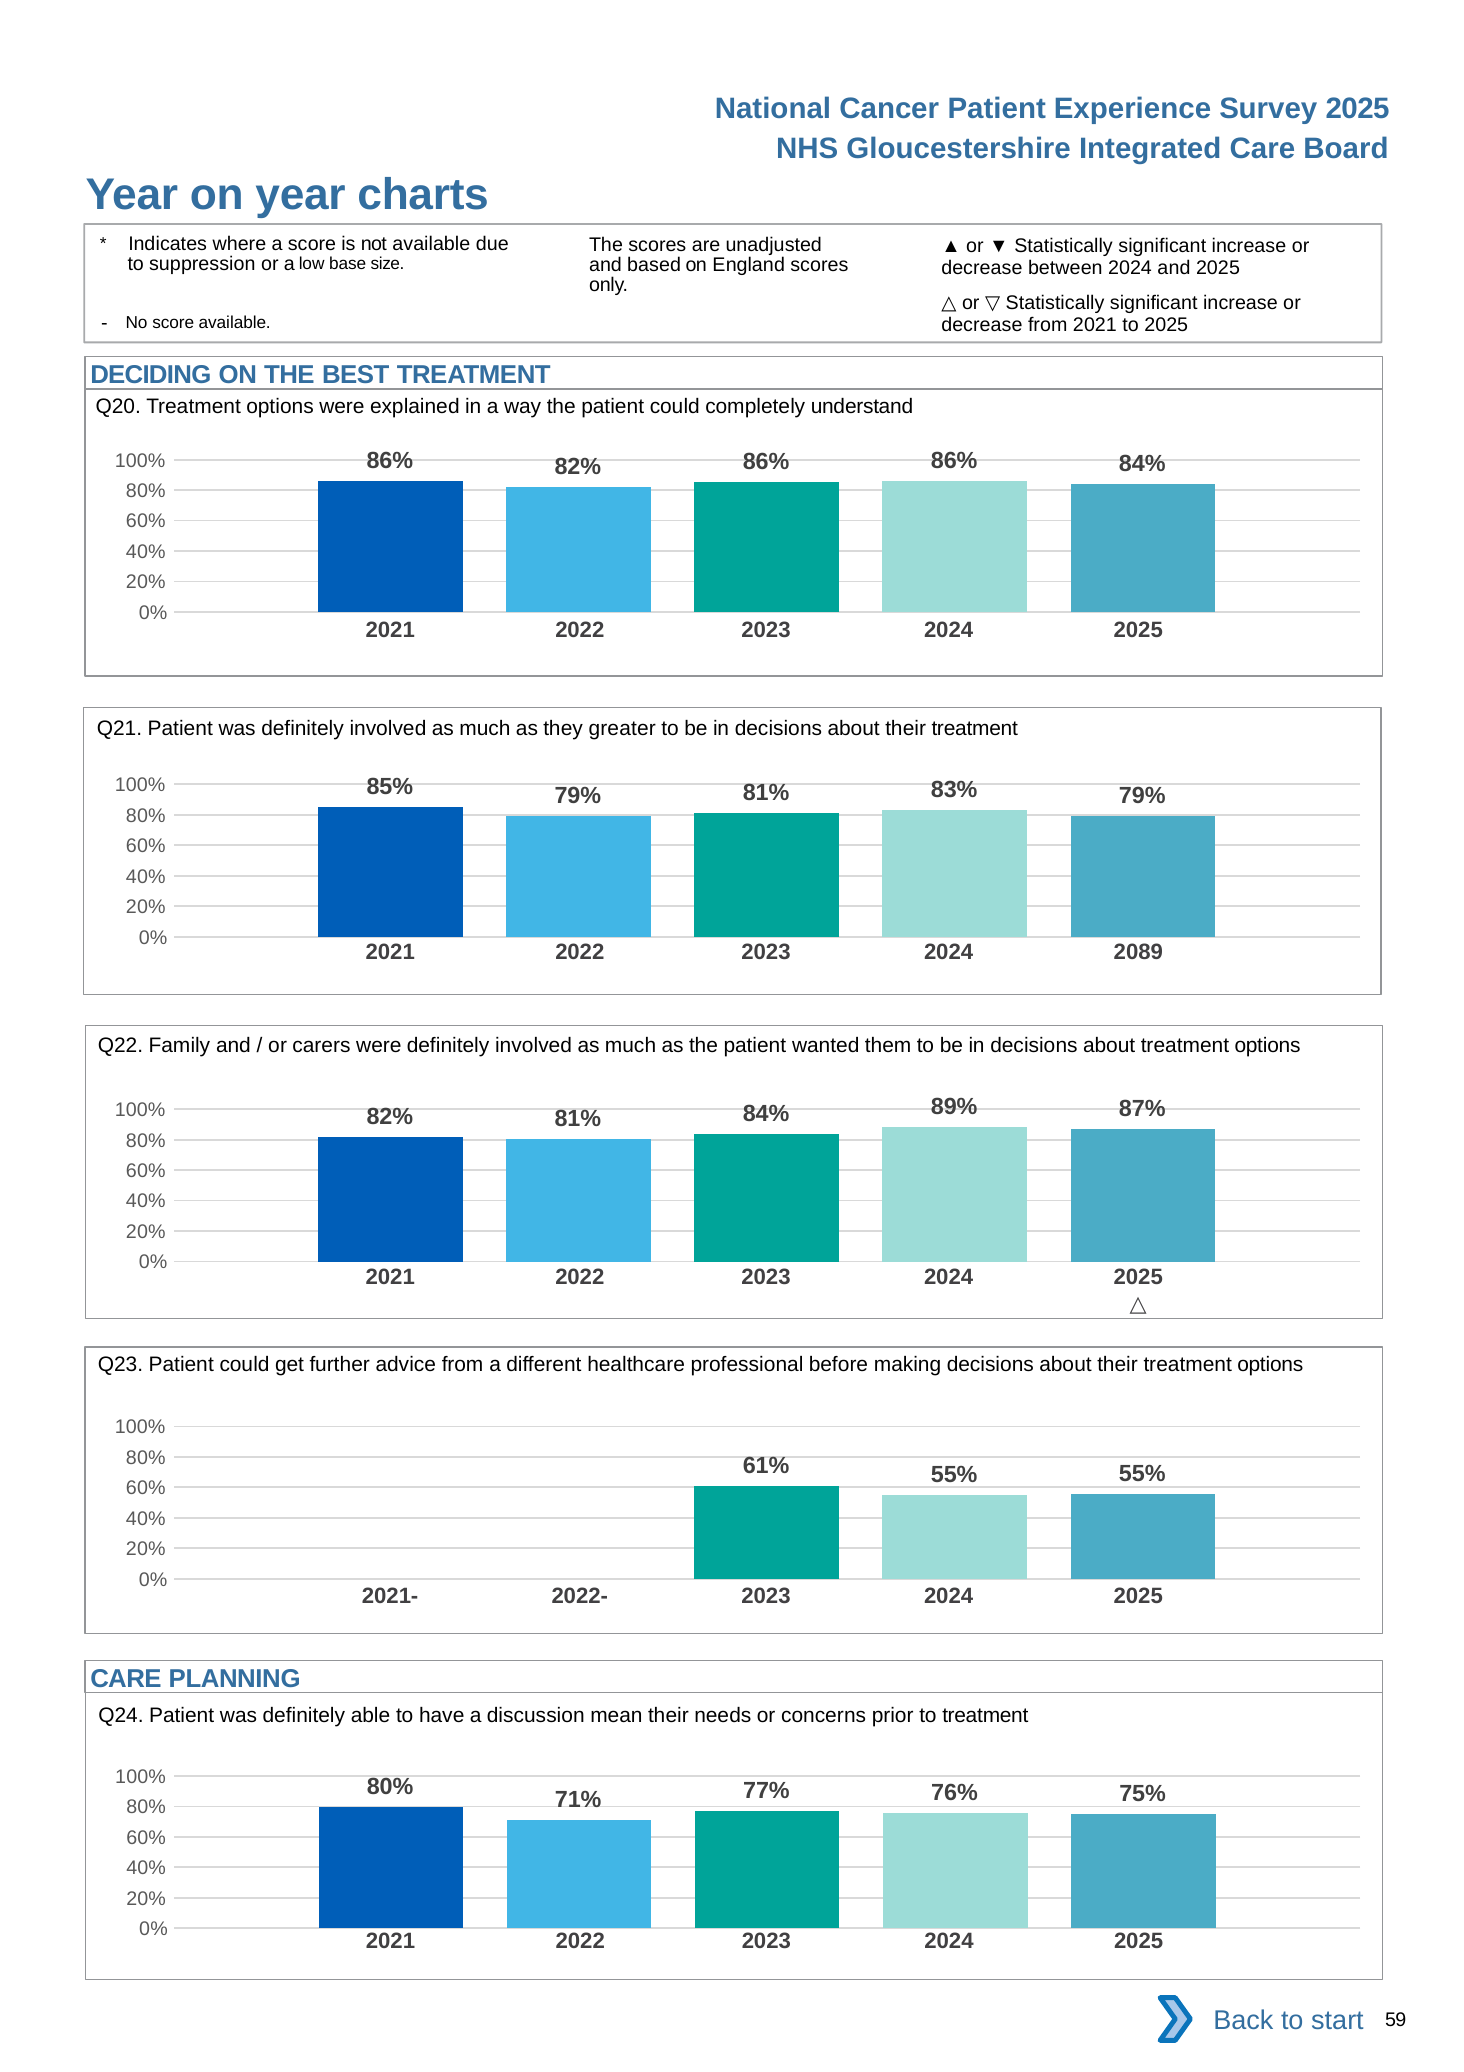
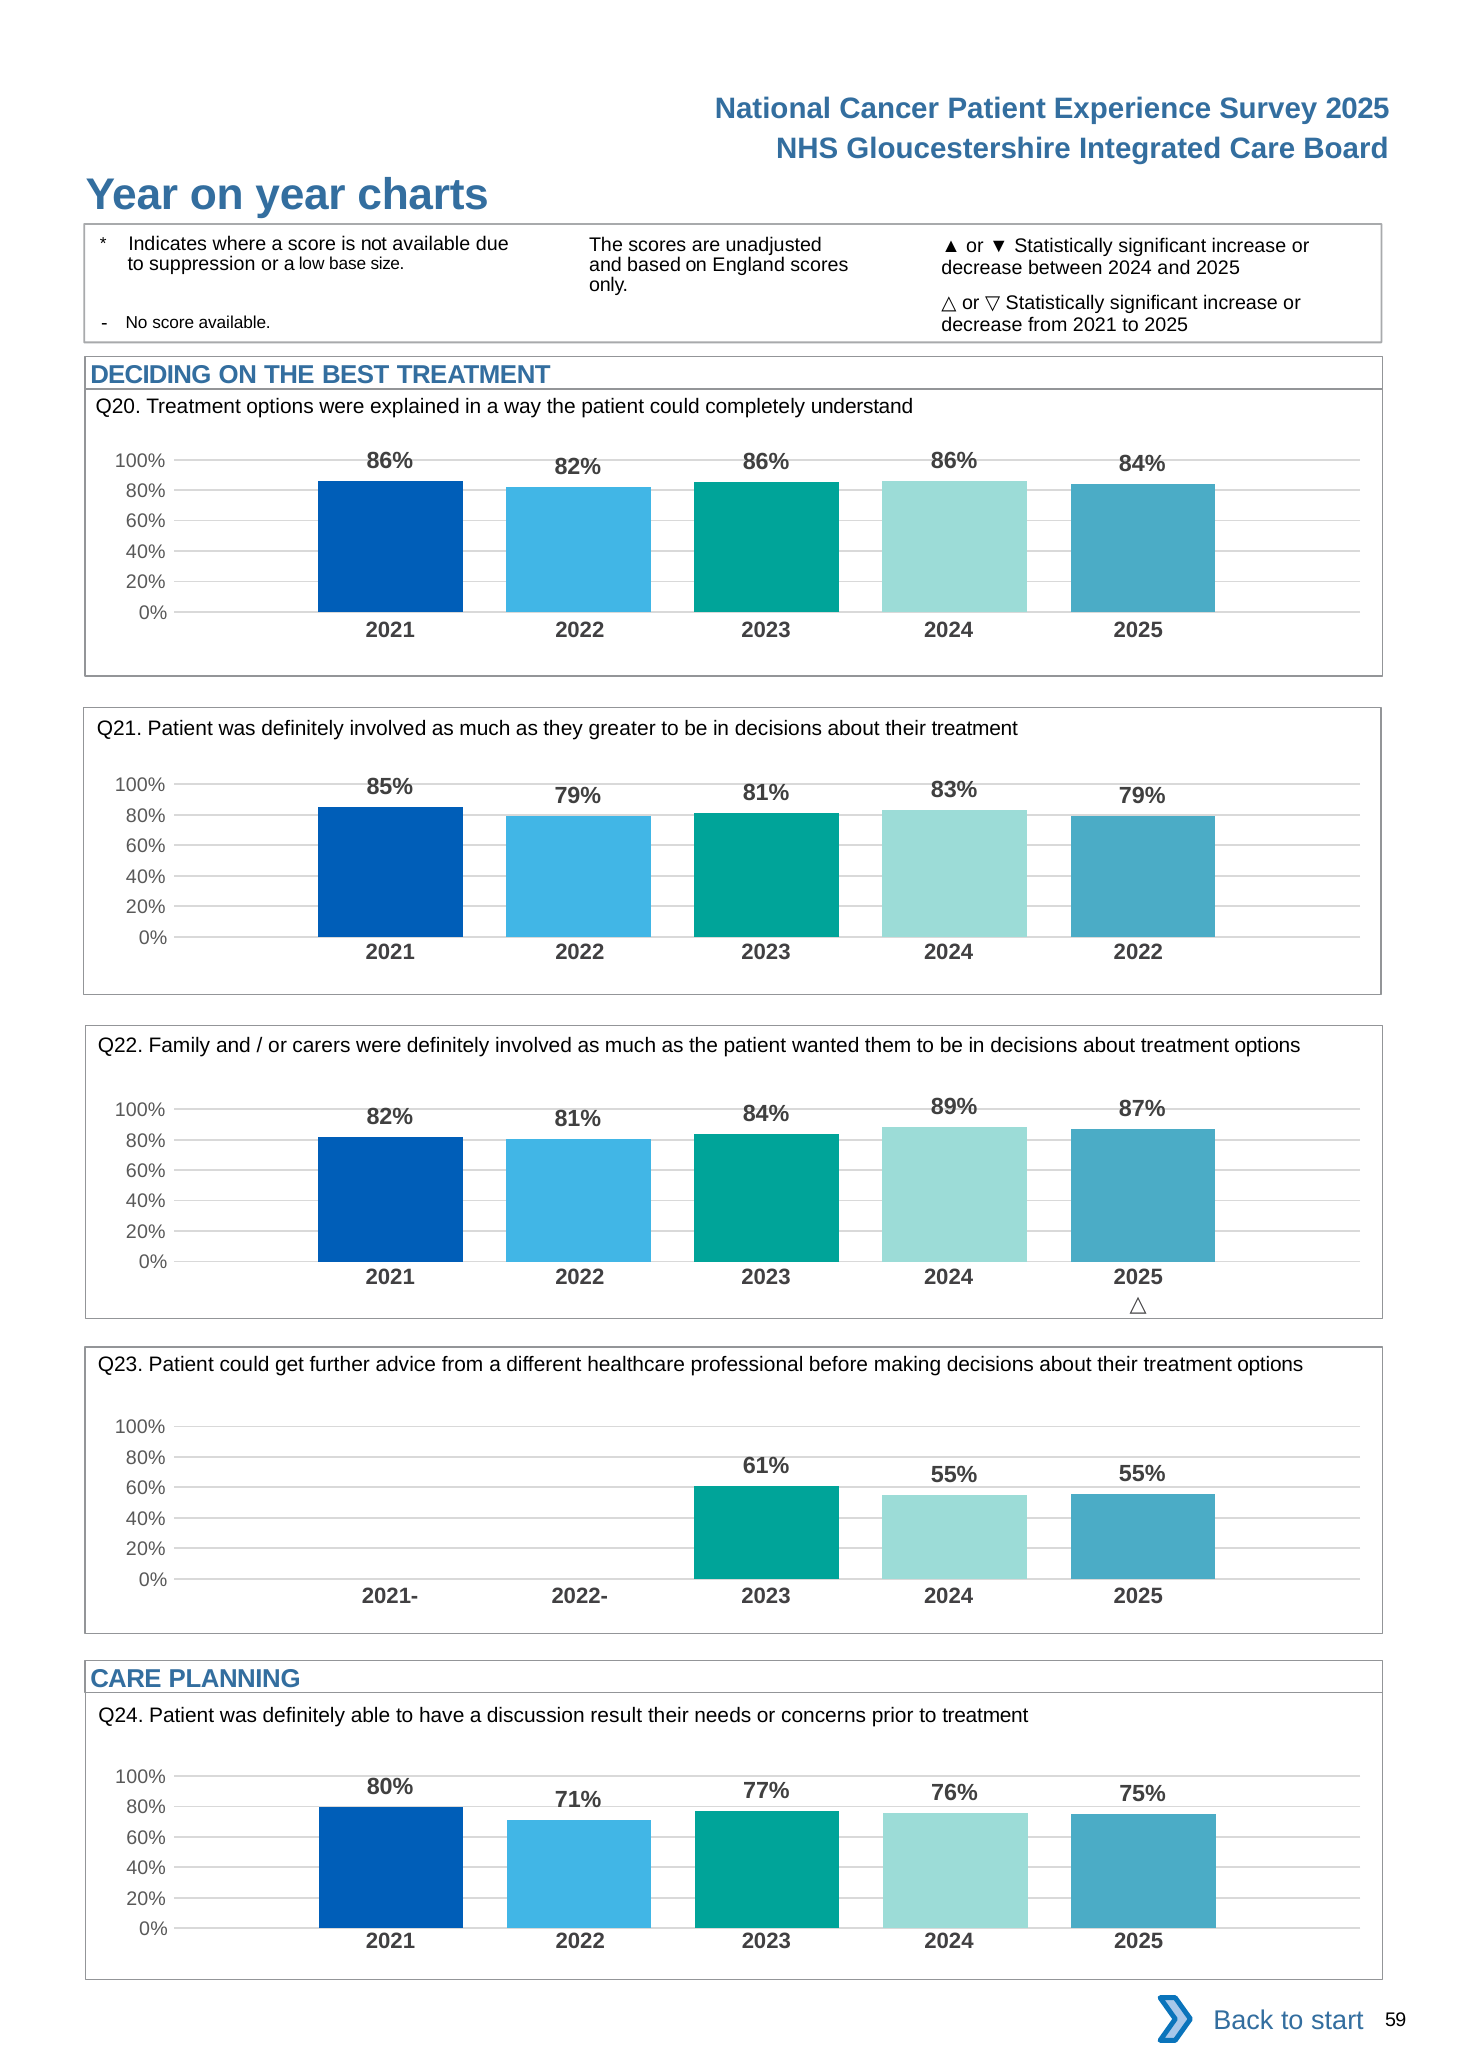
2024 2089: 2089 -> 2022 (1138, 952)
mean: mean -> result (616, 1715)
